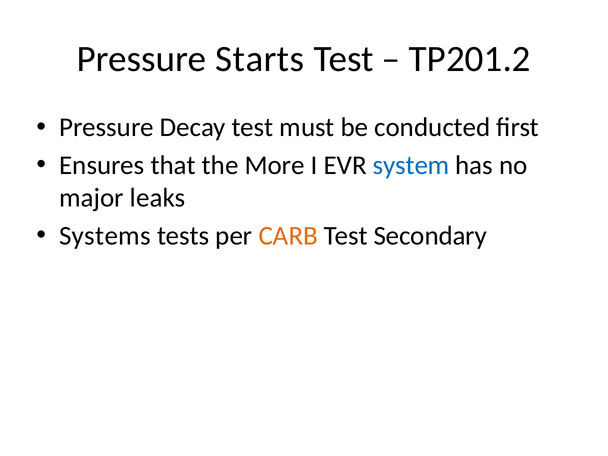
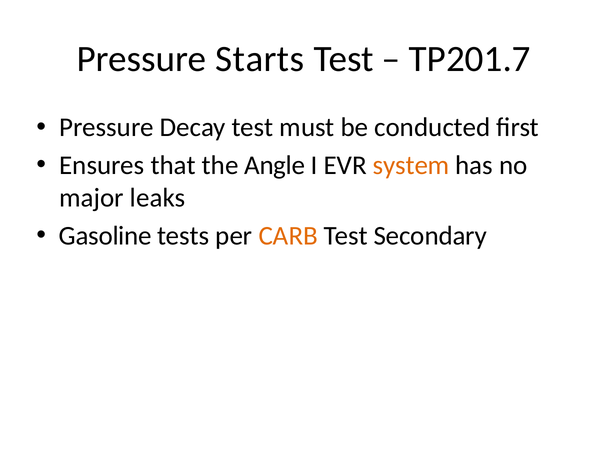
TP201.2: TP201.2 -> TP201.7 (470, 59)
More: More -> Angle (275, 165)
system colour: blue -> orange (411, 165)
Systems: Systems -> Gasoline (105, 236)
